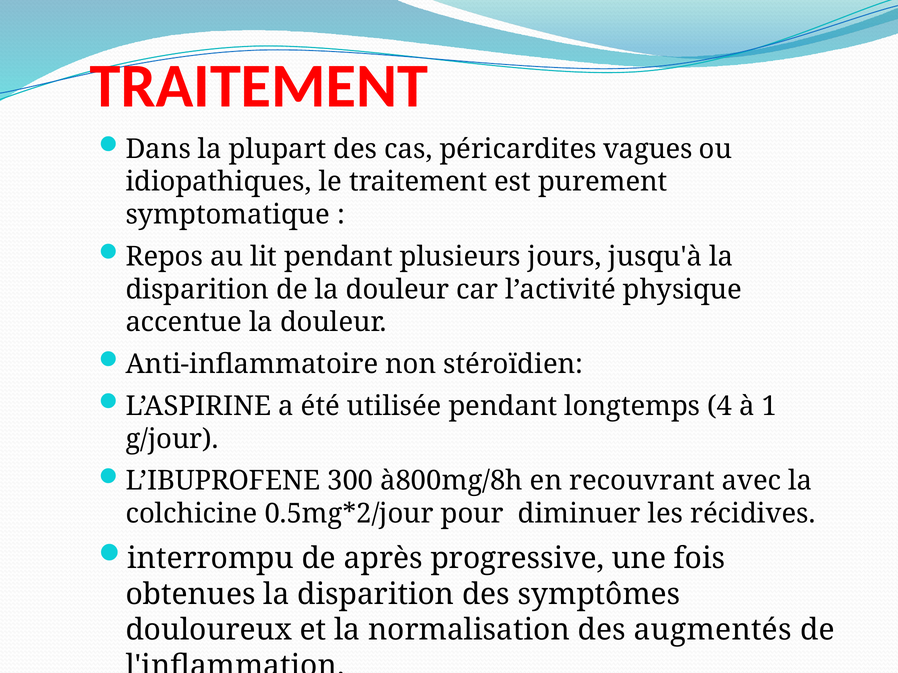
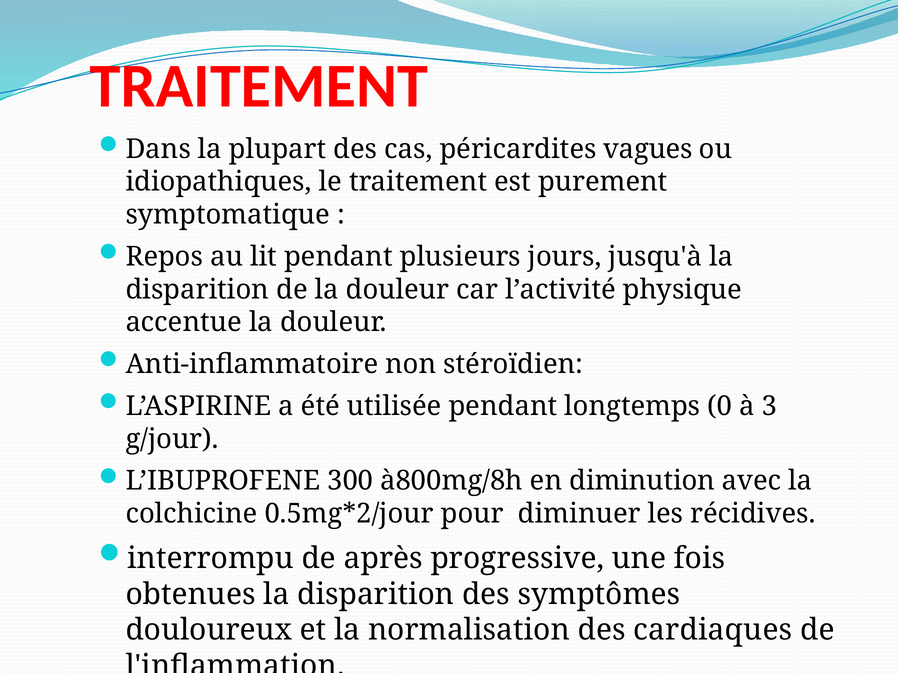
4: 4 -> 0 (720, 406)
1: 1 -> 3 (770, 406)
recouvrant: recouvrant -> diminution (642, 481)
augmentés: augmentés -> cardiaques (713, 631)
